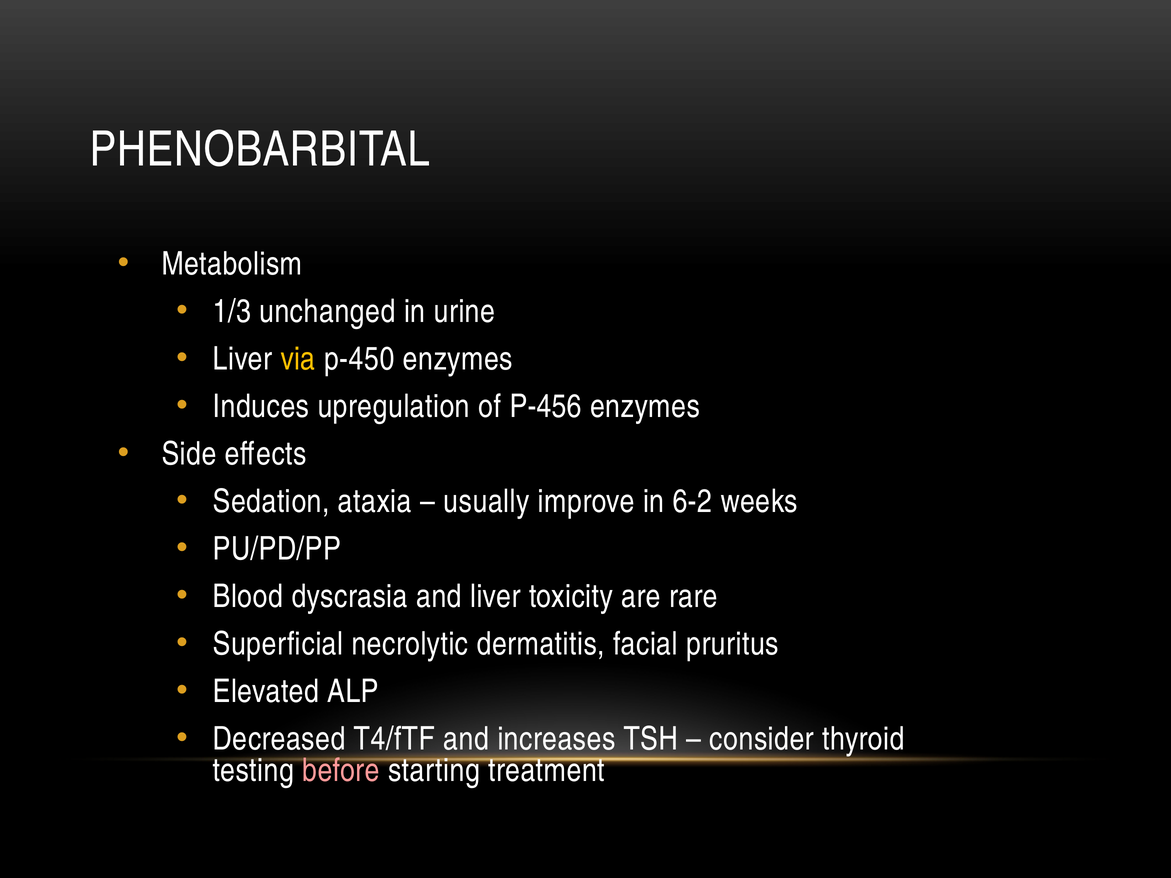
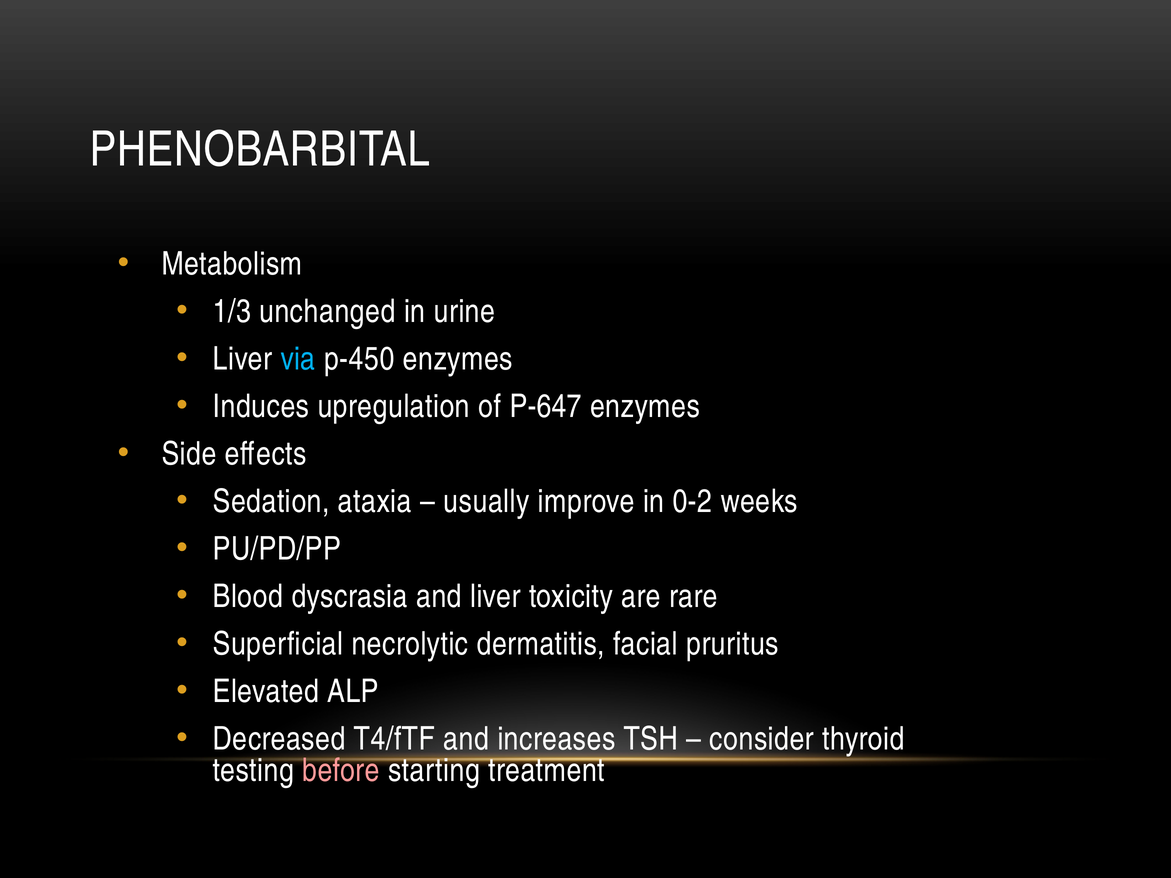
via colour: yellow -> light blue (298, 359)
P-456: P-456 -> P-647 (546, 407)
6-2: 6-2 -> 0-2 (692, 502)
